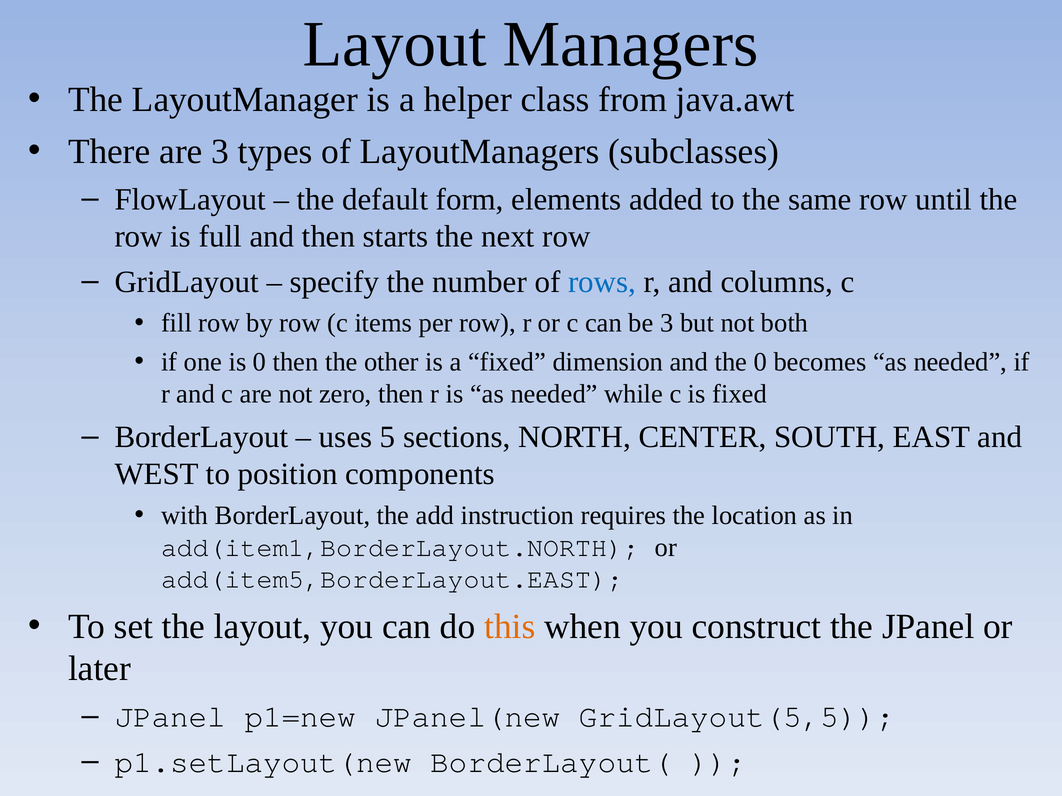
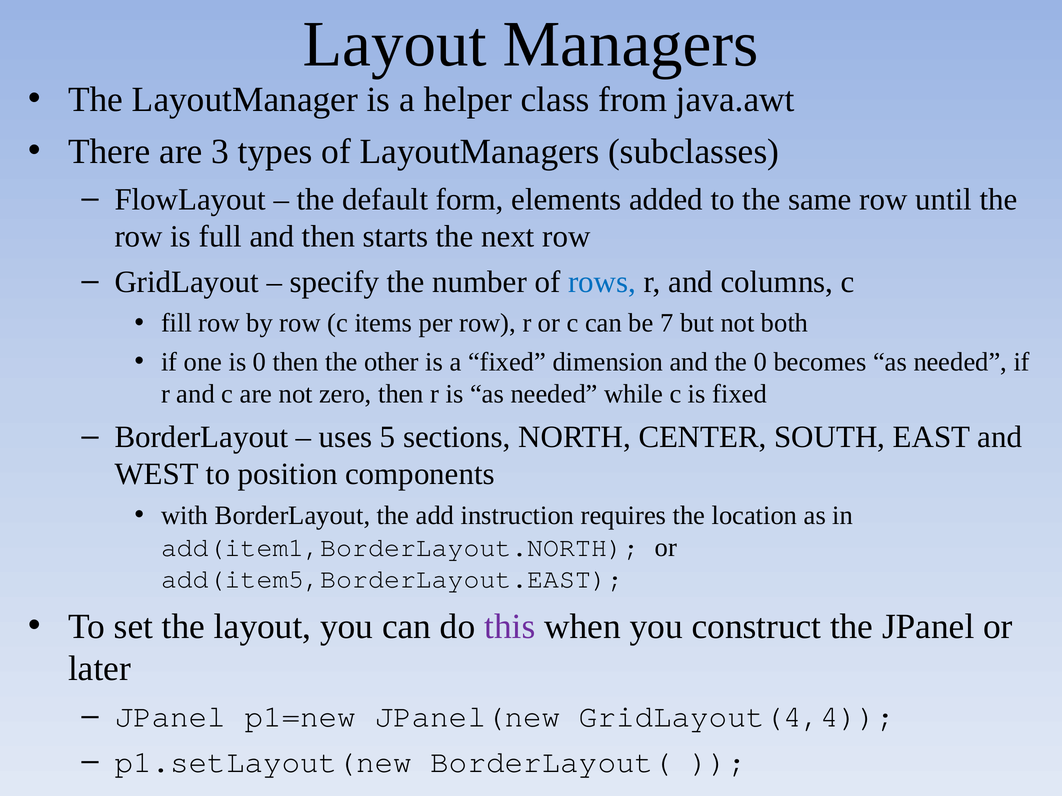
be 3: 3 -> 7 (667, 323)
this colour: orange -> purple (510, 627)
GridLayout(5,5: GridLayout(5,5 -> GridLayout(4,4 (737, 717)
